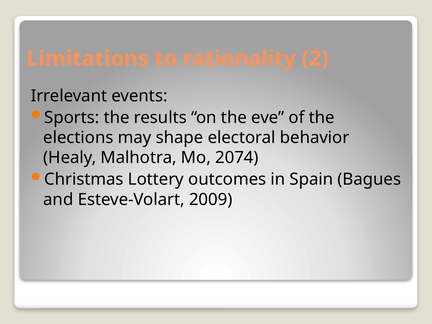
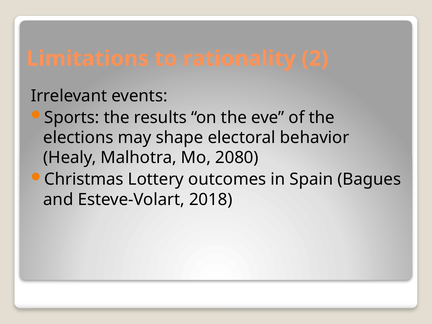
2074: 2074 -> 2080 (237, 158)
2009: 2009 -> 2018 (211, 199)
